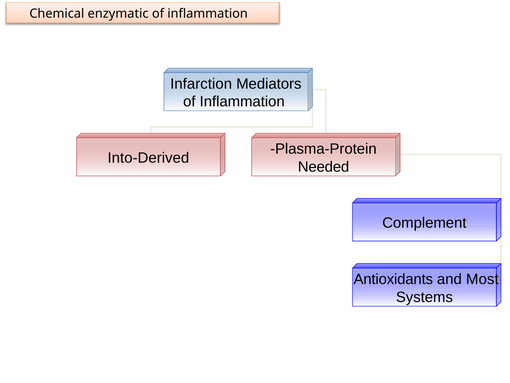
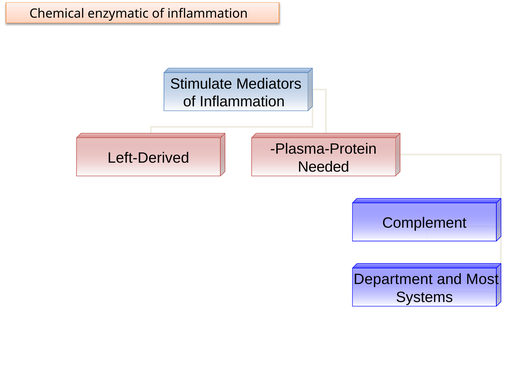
Infarction: Infarction -> Stimulate (201, 84)
Into-Derived: Into-Derived -> Left-Derived (148, 158)
Antioxidants: Antioxidants -> Department (393, 279)
